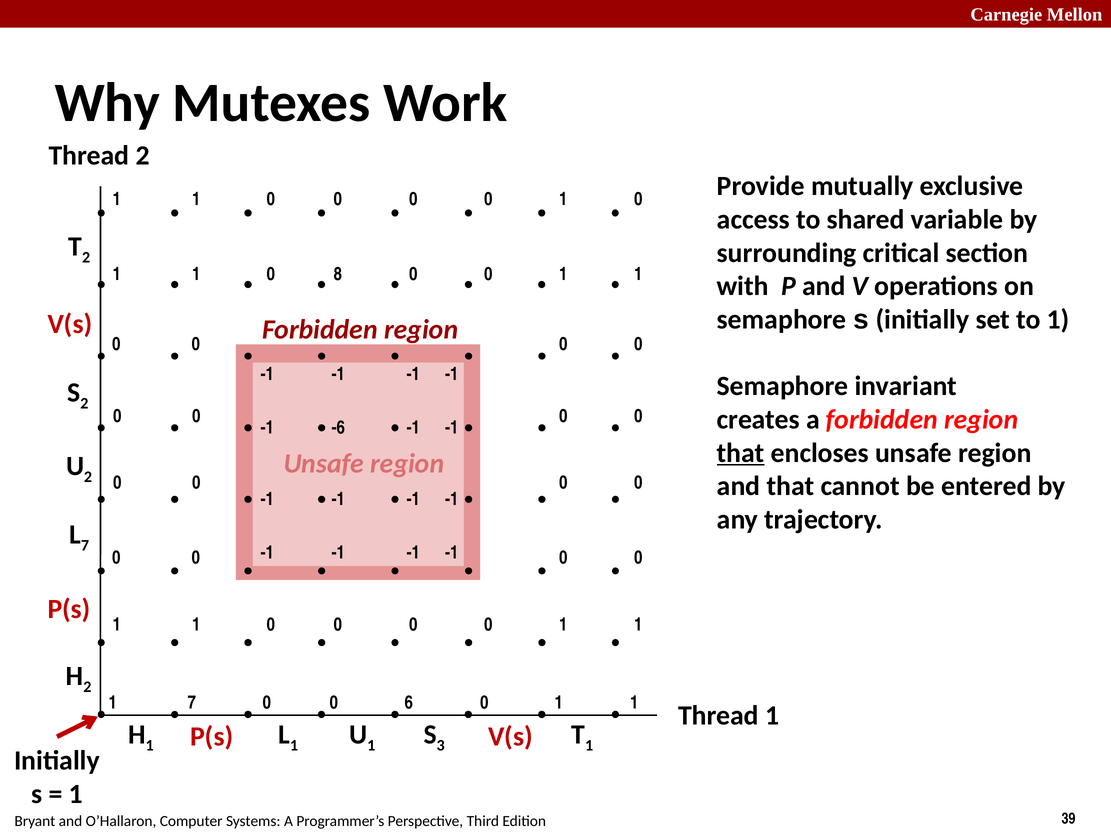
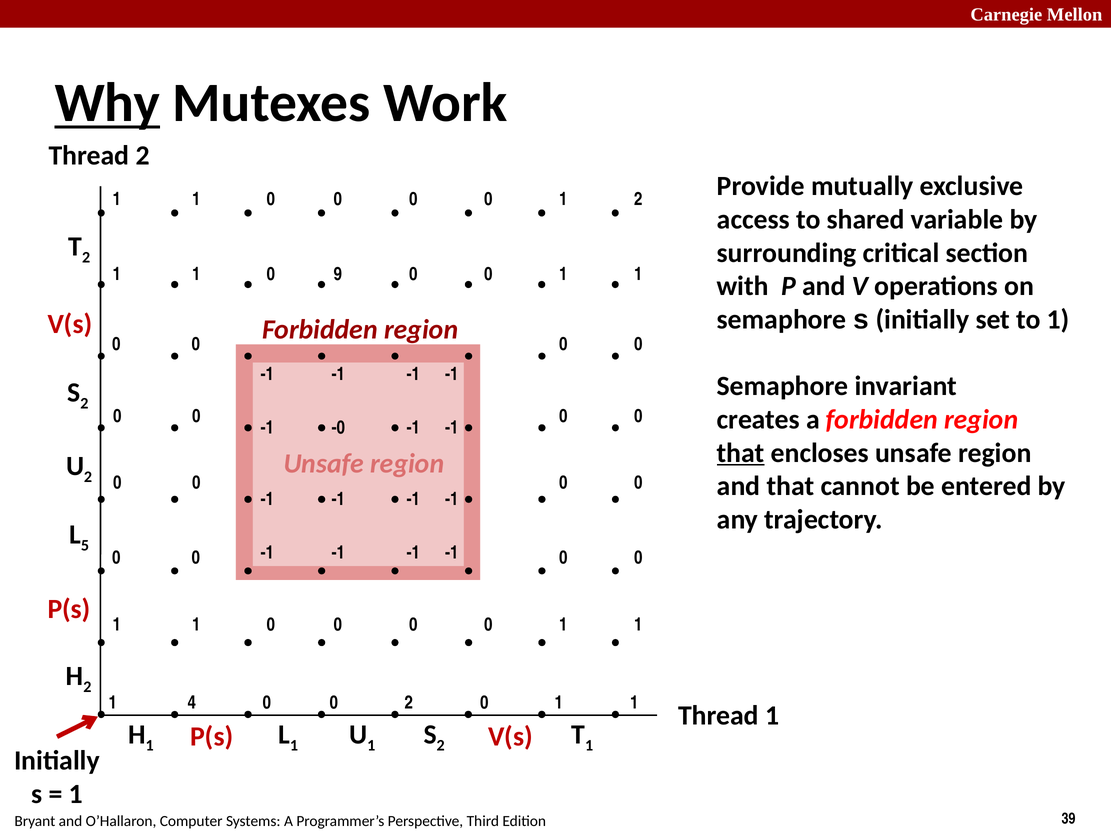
Why underline: none -> present (107, 103)
0 1 0: 0 -> 2 (639, 199)
8: 8 -> 9 (338, 274)
-6: -6 -> -0 (338, 428)
7: 7 -> 5 (85, 545)
1 7: 7 -> 4 (192, 703)
0 6: 6 -> 2 (409, 703)
1 S 3: 3 -> 2 (441, 746)
